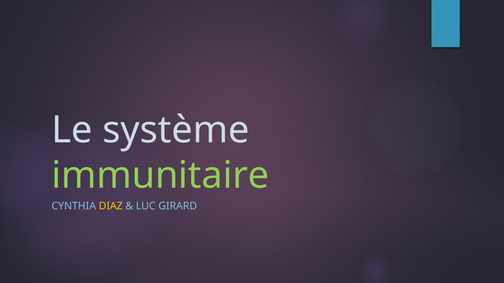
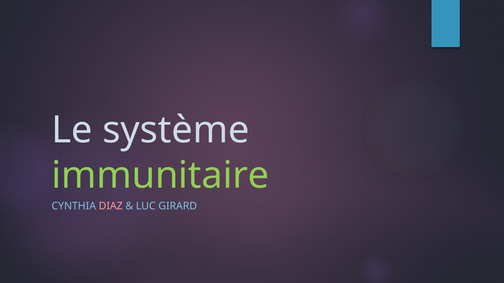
DIAZ colour: yellow -> pink (111, 206)
